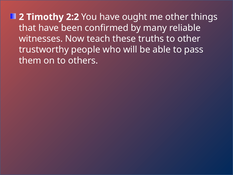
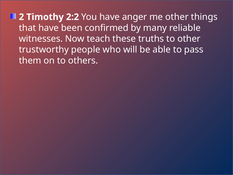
ought: ought -> anger (135, 17)
